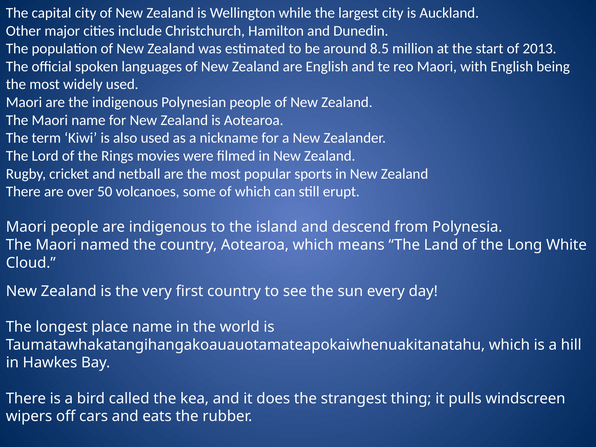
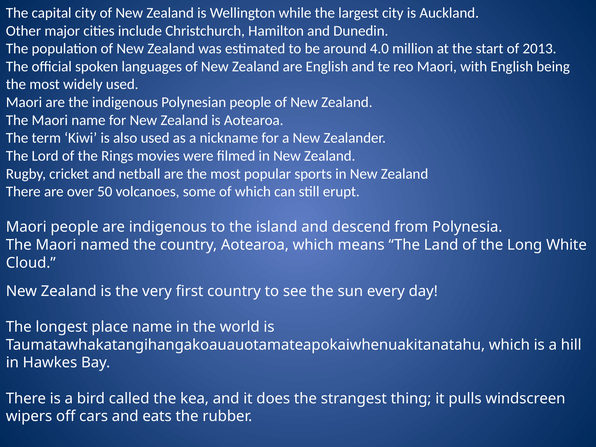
8.5: 8.5 -> 4.0 (379, 49)
